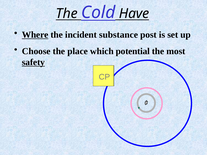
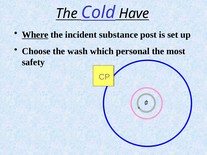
place: place -> wash (78, 51)
potential: potential -> personal (133, 51)
safety underline: present -> none (33, 62)
